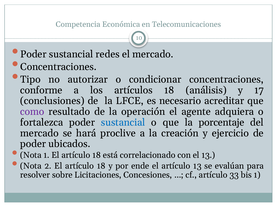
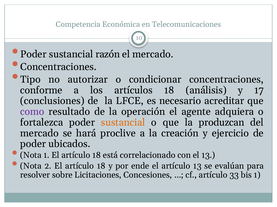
redes: redes -> razón (108, 54)
sustancial colour: blue -> orange (123, 123)
porcentaje: porcentaje -> produzcan (222, 123)
